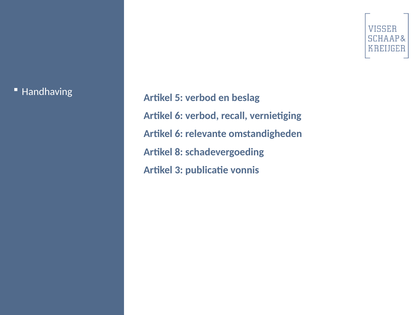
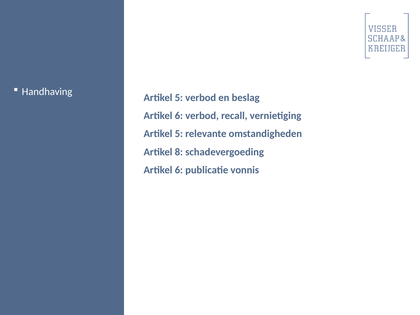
6: 6 -> 5 (179, 134)
3: 3 -> 6 (179, 170)
